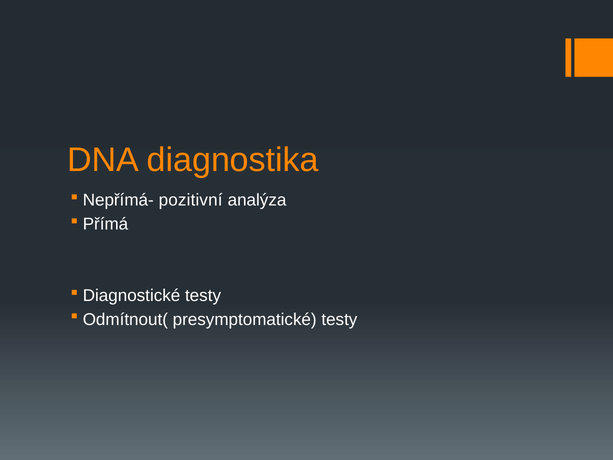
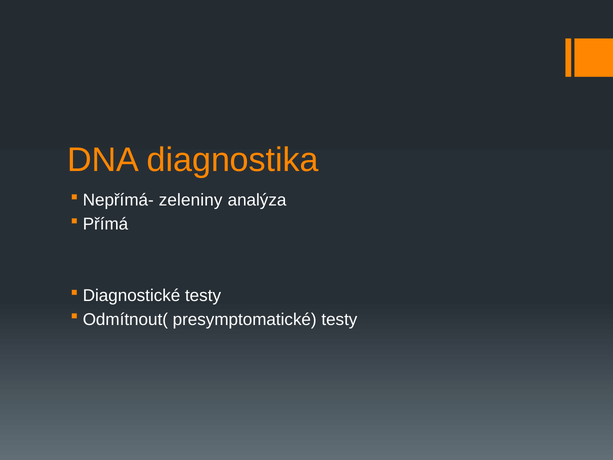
pozitivní: pozitivní -> zeleniny (191, 200)
